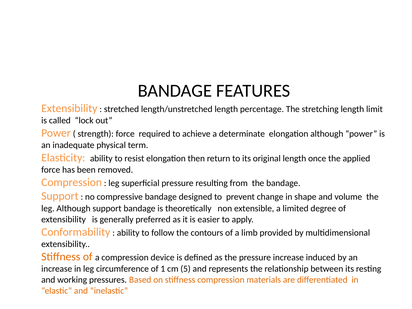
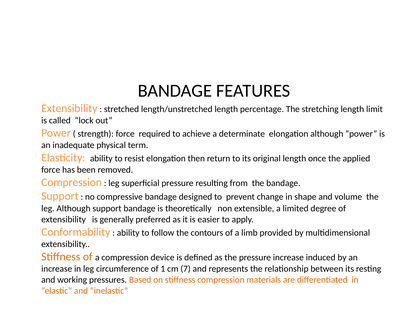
5: 5 -> 7 (186, 269)
